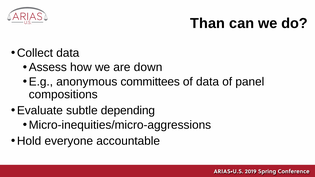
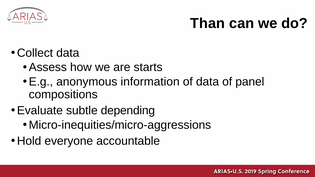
down: down -> starts (148, 67)
committees: committees -> information (150, 82)
